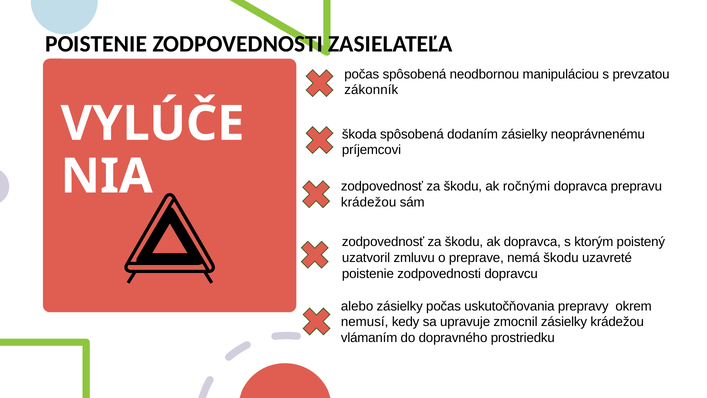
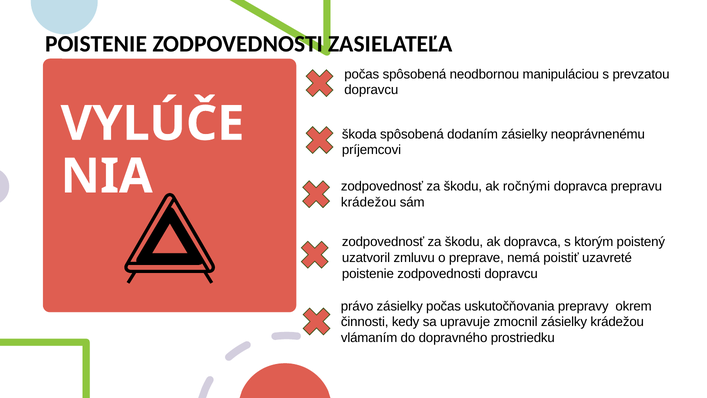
zákonník: zákonník -> dopravcu (371, 90)
nemá škodu: škodu -> poistiť (561, 258)
alebo: alebo -> právo (357, 306)
nemusí: nemusí -> činnosti (365, 322)
